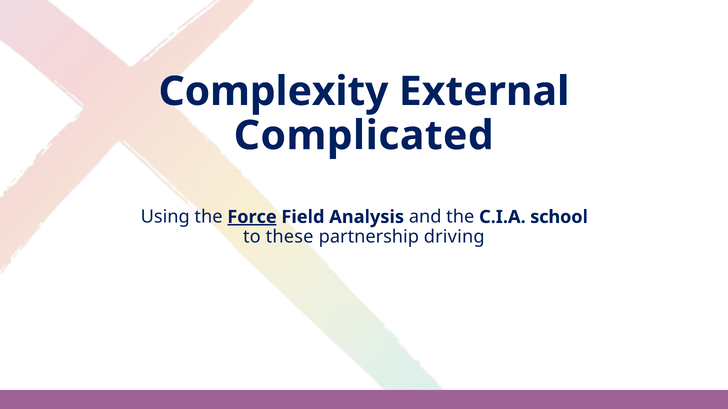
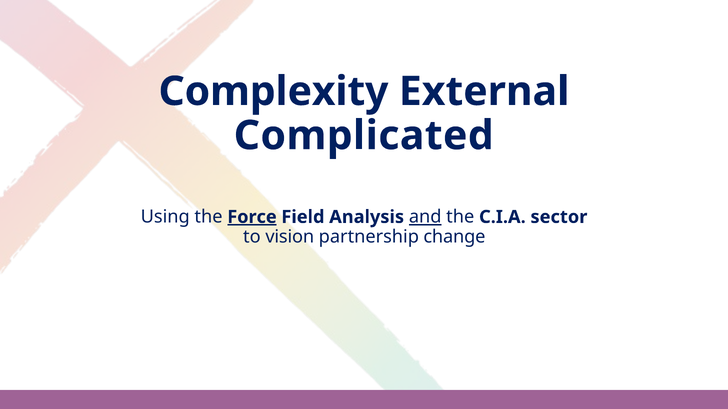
and underline: none -> present (425, 217)
school: school -> sector (559, 217)
these: these -> vision (290, 237)
driving: driving -> change (454, 237)
